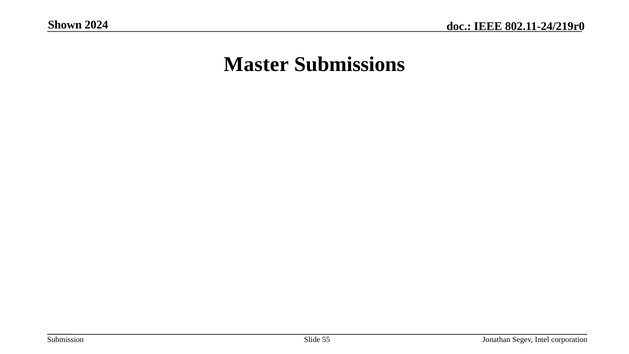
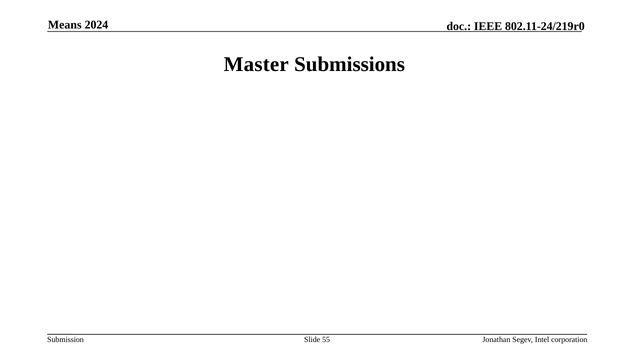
Shown: Shown -> Means (65, 25)
